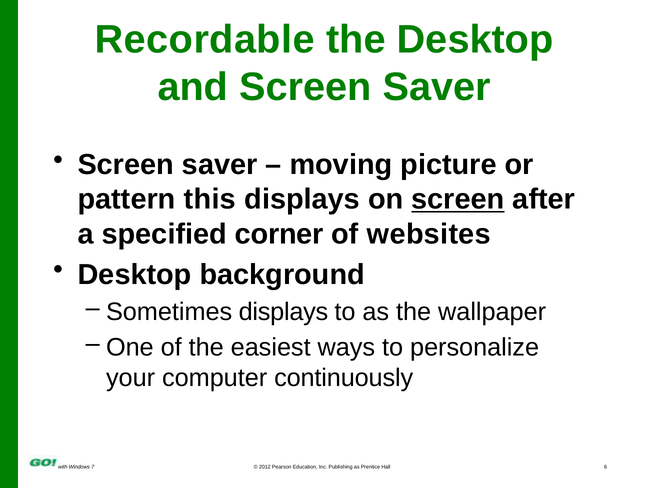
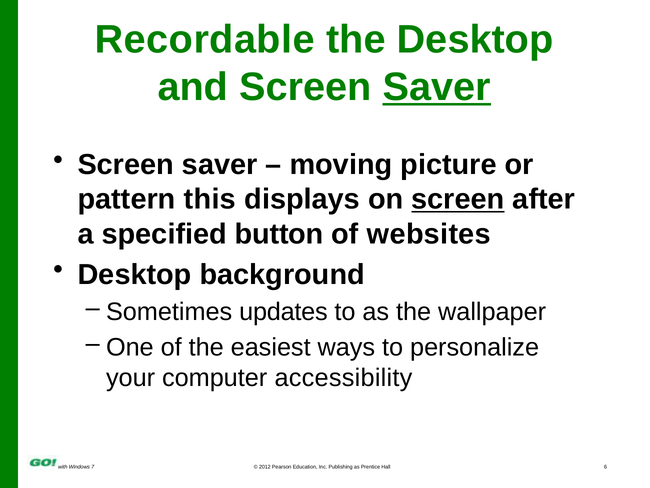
Saver underline: none -> present (437, 87)
corner: corner -> button (279, 234)
Sometimes displays: displays -> updates (283, 312)
continuously: continuously -> accessibility (343, 377)
